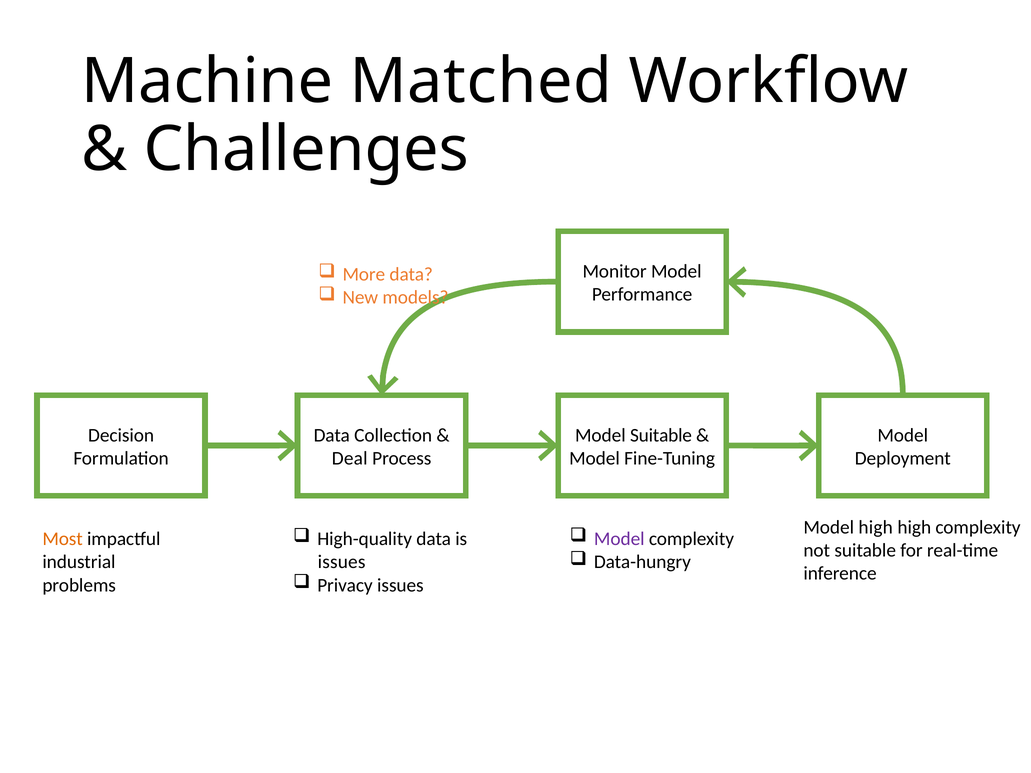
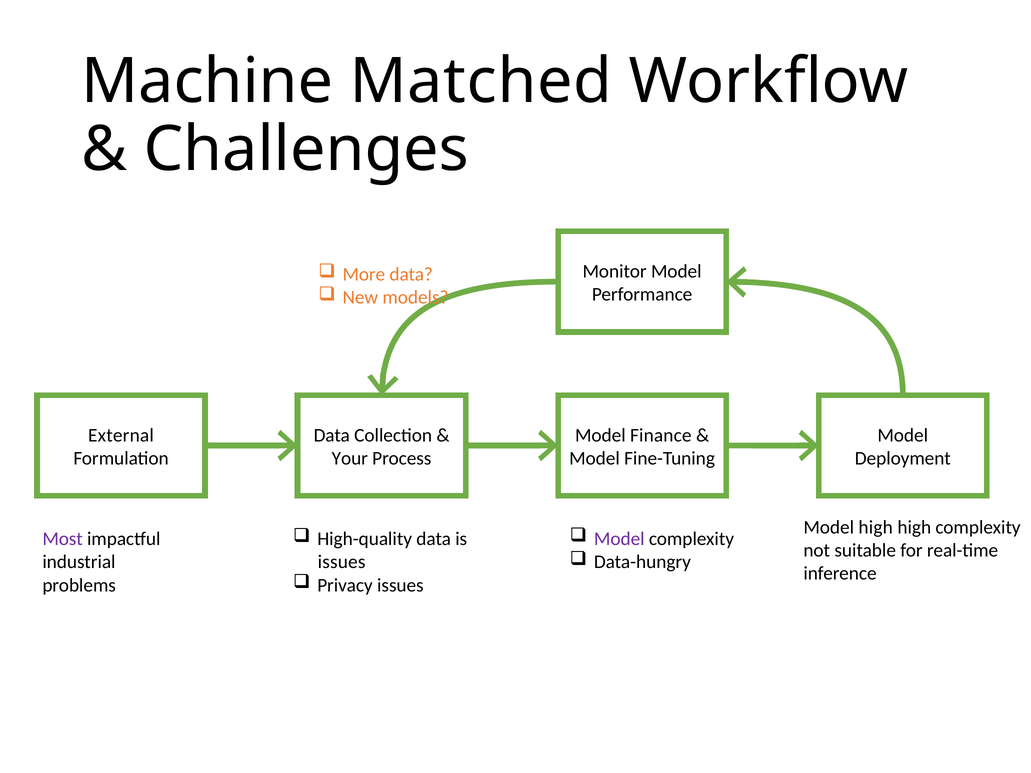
Decision: Decision -> External (121, 435)
Model Suitable: Suitable -> Finance (661, 435)
Deal: Deal -> Your (350, 459)
Most colour: orange -> purple (63, 539)
